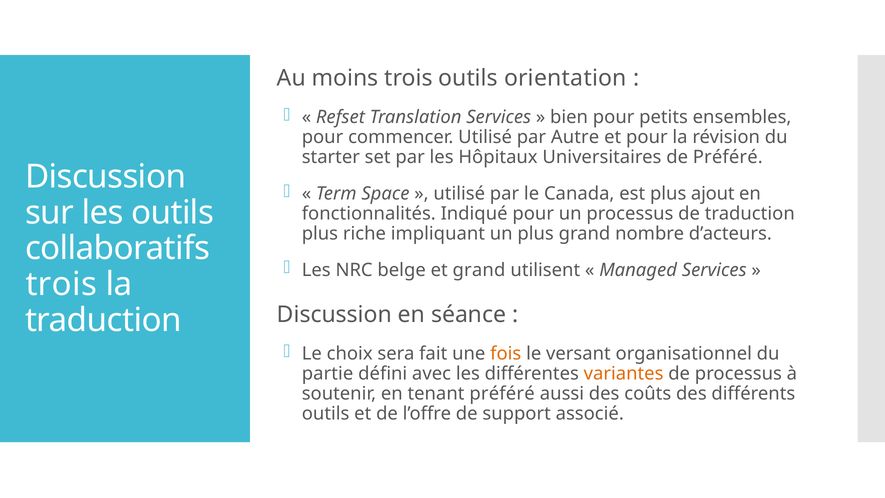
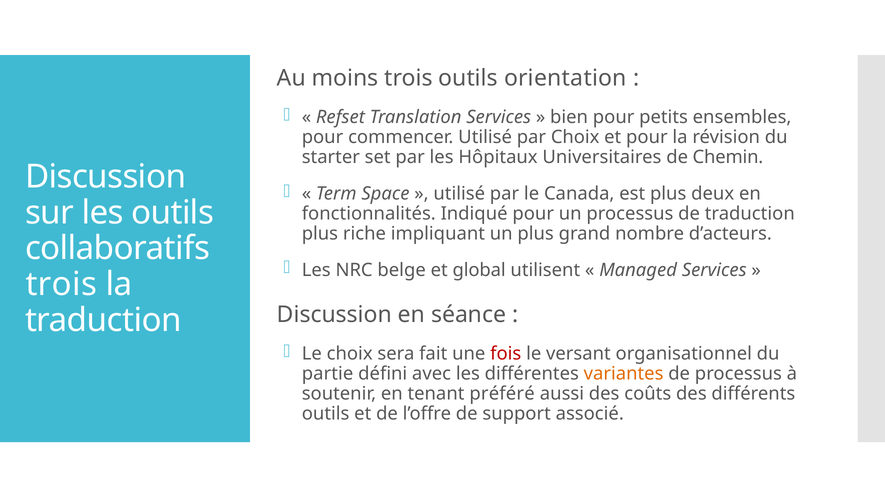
par Autre: Autre -> Choix (575, 137)
de Préféré: Préféré -> Chemin (728, 157)
ajout: ajout -> deux (713, 194)
et grand: grand -> global (479, 270)
fois colour: orange -> red (506, 354)
